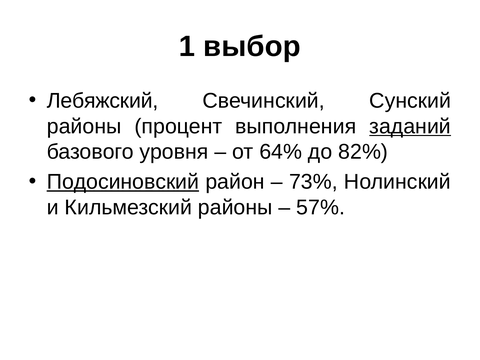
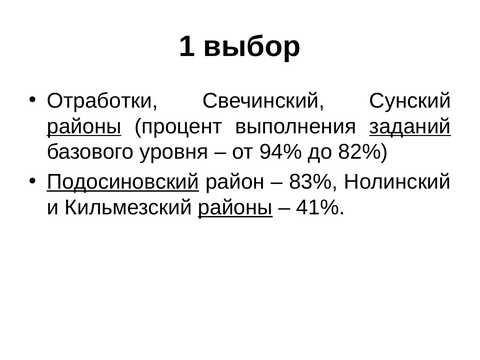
Лебяжский: Лебяжский -> Отработки (102, 101)
районы underline: none -> present (84, 126)
64%: 64% -> 94% (281, 152)
73%: 73% -> 83% (313, 182)
районы underline: none -> present (235, 207)
57%: 57% -> 41% (321, 207)
